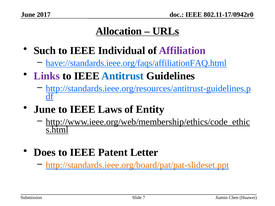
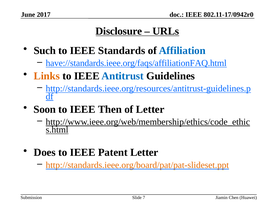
Allocation: Allocation -> Disclosure (119, 31)
Individual: Individual -> Standards (122, 51)
Affiliation colour: purple -> blue (182, 51)
Links colour: purple -> orange (47, 76)
June: June -> Soon (45, 109)
Laws: Laws -> Then (110, 109)
of Entity: Entity -> Letter (150, 109)
